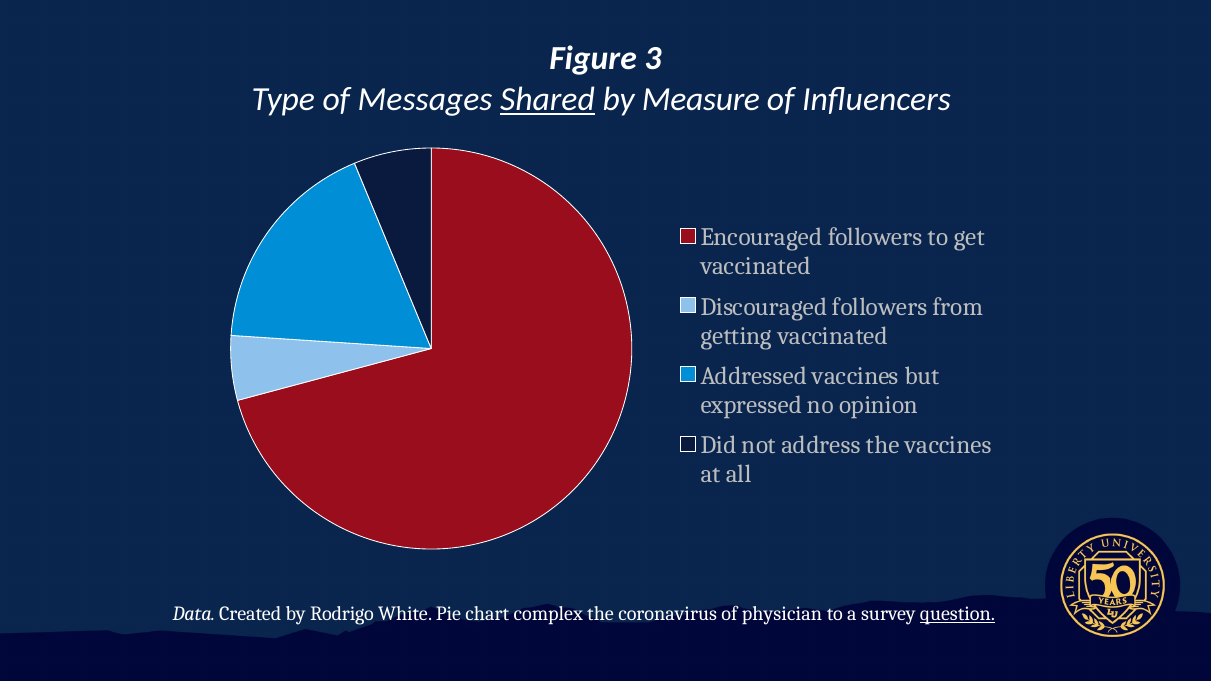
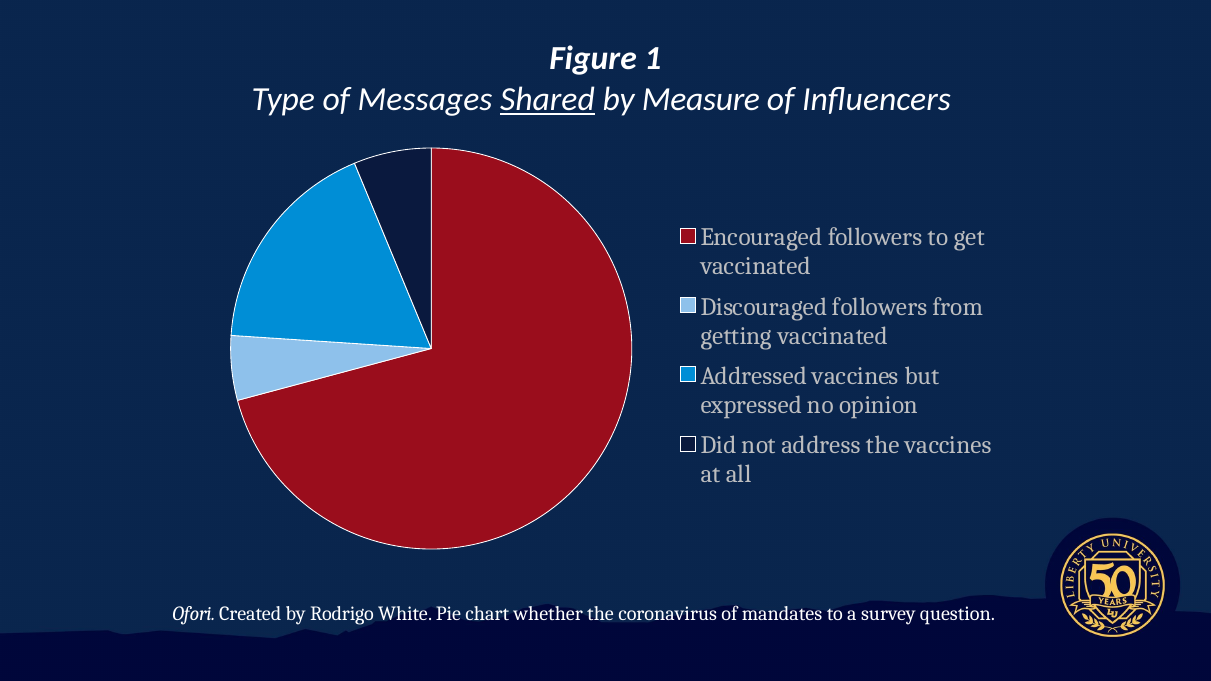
3: 3 -> 1 (653, 59)
Data: Data -> Ofori (194, 614)
complex: complex -> whether (548, 614)
physician: physician -> mandates (782, 614)
question underline: present -> none (958, 614)
